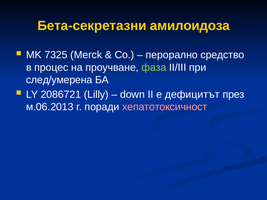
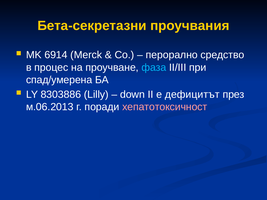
амилоидоза: амилоидоза -> проучвания (190, 26)
7325: 7325 -> 6914 (56, 55)
фаза colour: light green -> light blue (154, 67)
след/умерена: след/умерена -> спад/умерена (59, 80)
2086721: 2086721 -> 8303886 (61, 95)
